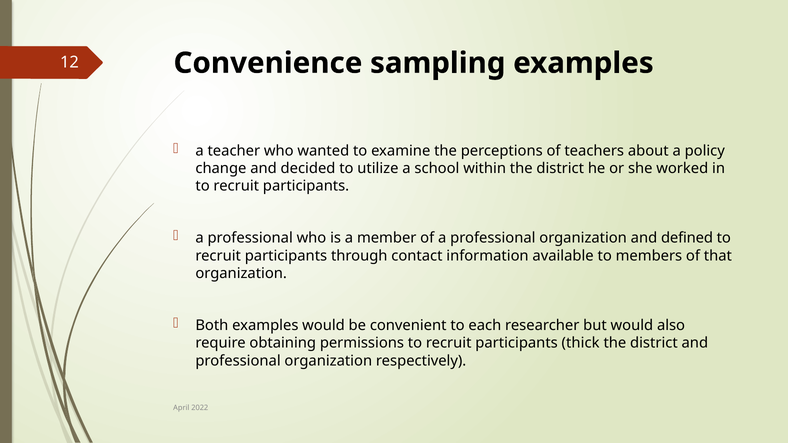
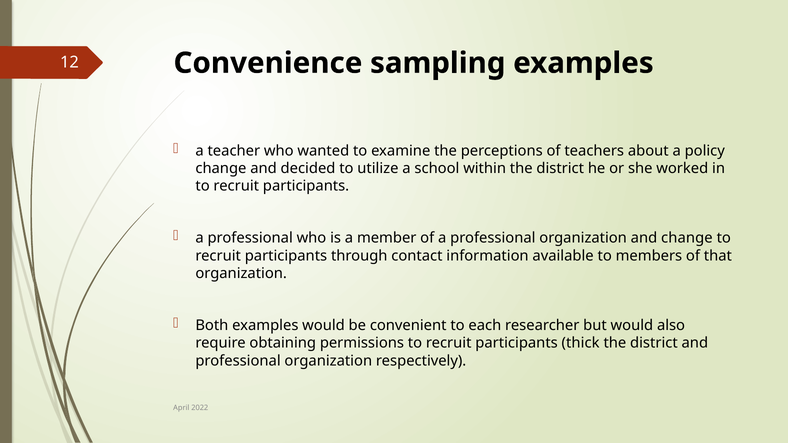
and defined: defined -> change (687, 238)
